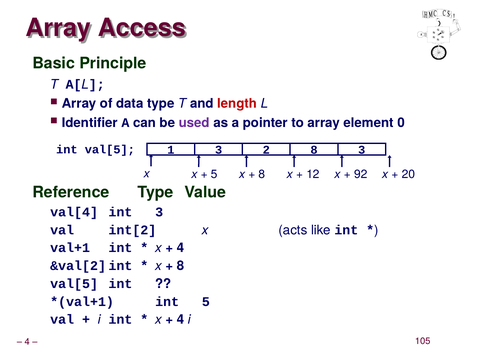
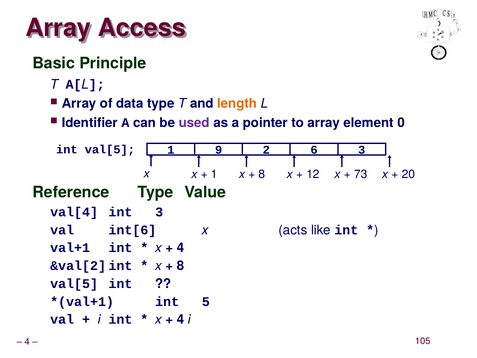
length colour: red -> orange (237, 104)
1 3: 3 -> 9 (219, 150)
2 8: 8 -> 6 (314, 150)
5: 5 -> 1 (214, 174)
92: 92 -> 73 (361, 174)
int[2: int[2 -> int[6 (132, 230)
